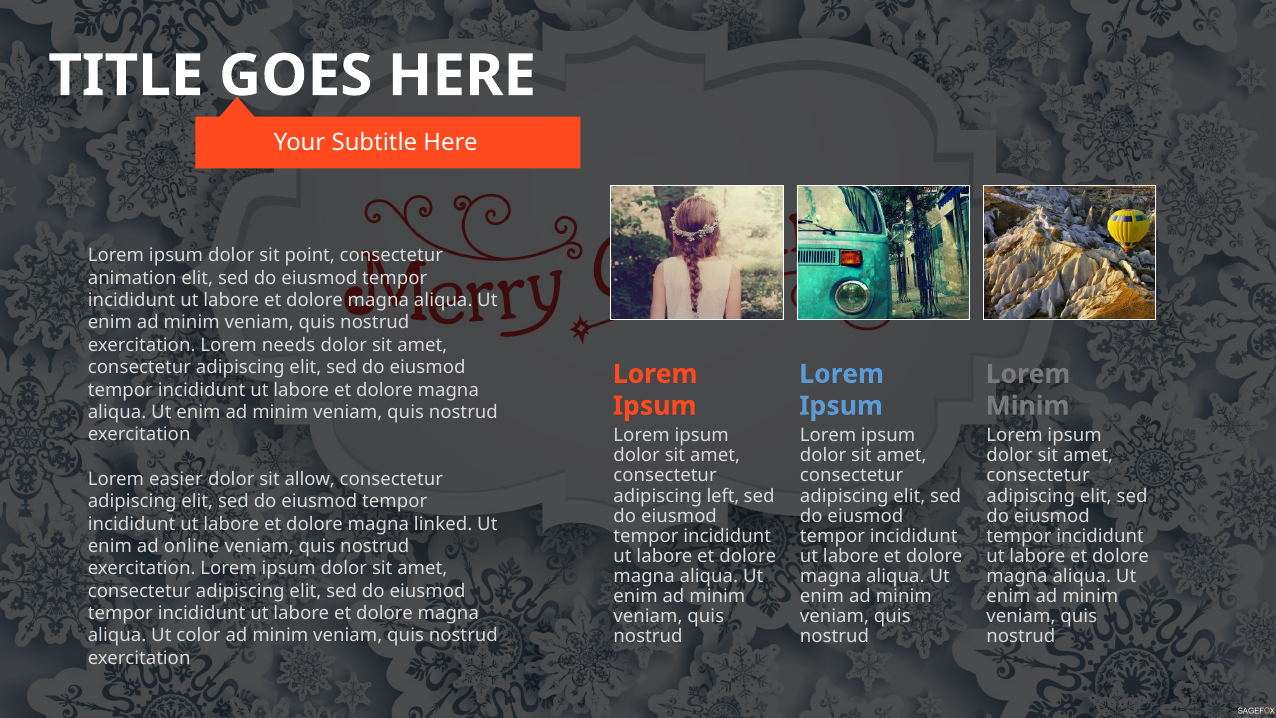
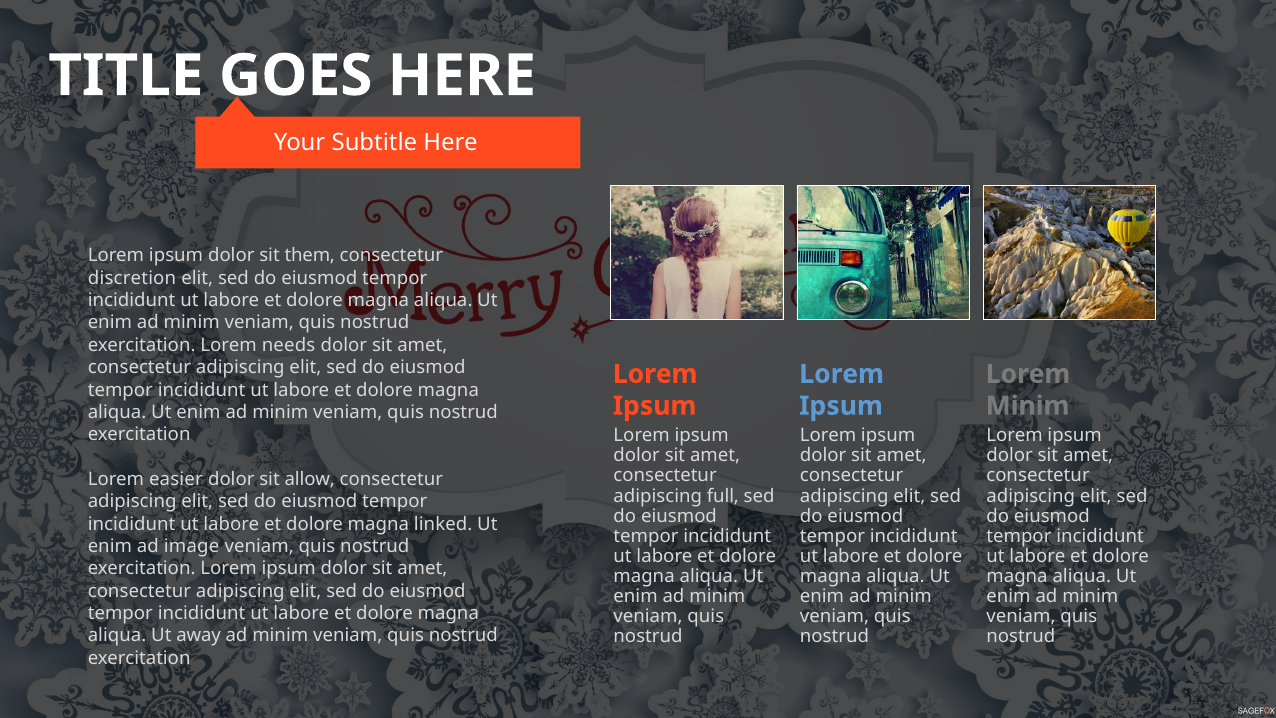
point: point -> them (310, 256)
animation: animation -> discretion (132, 278)
left: left -> full (723, 496)
online: online -> image (192, 546)
color: color -> away (199, 635)
